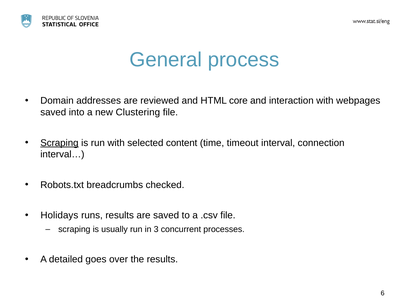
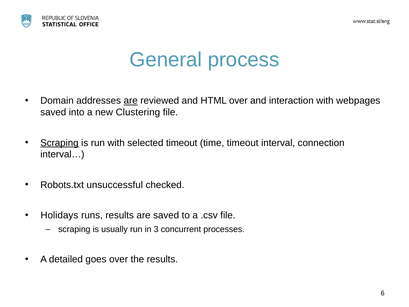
are underline: none -> present (131, 101)
HTML core: core -> over (238, 101)
selected content: content -> timeout (182, 143)
breadcrumbs: breadcrumbs -> unsuccessful (115, 185)
